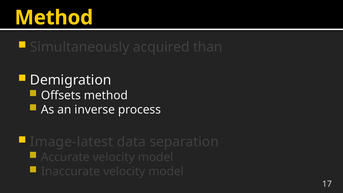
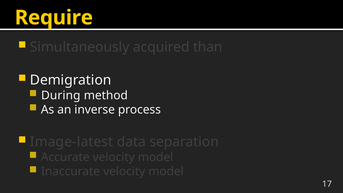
Method: Method -> Require (54, 18)
Offsets: Offsets -> During (61, 95)
